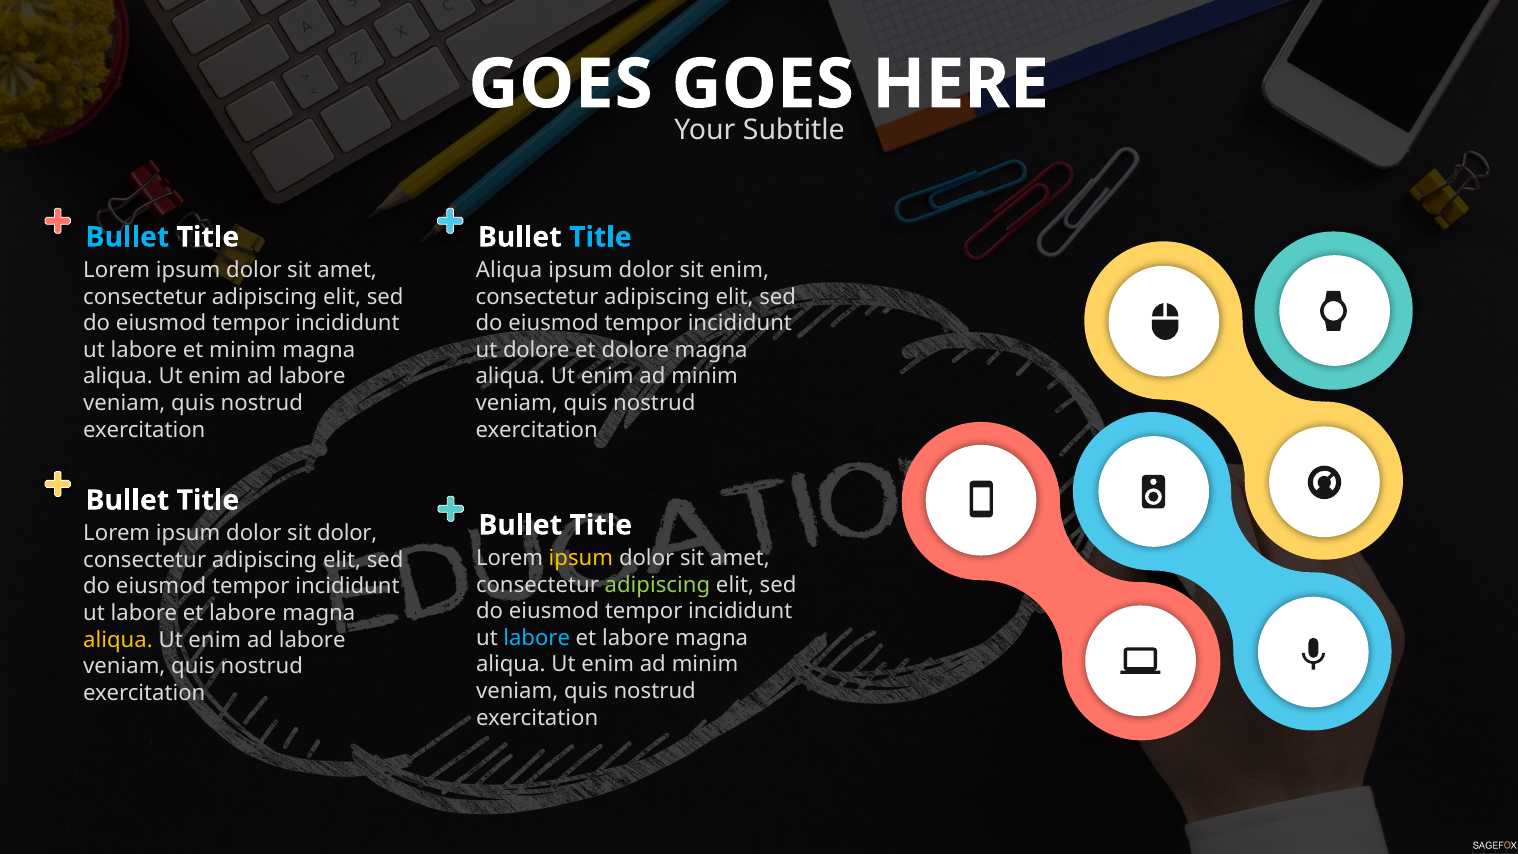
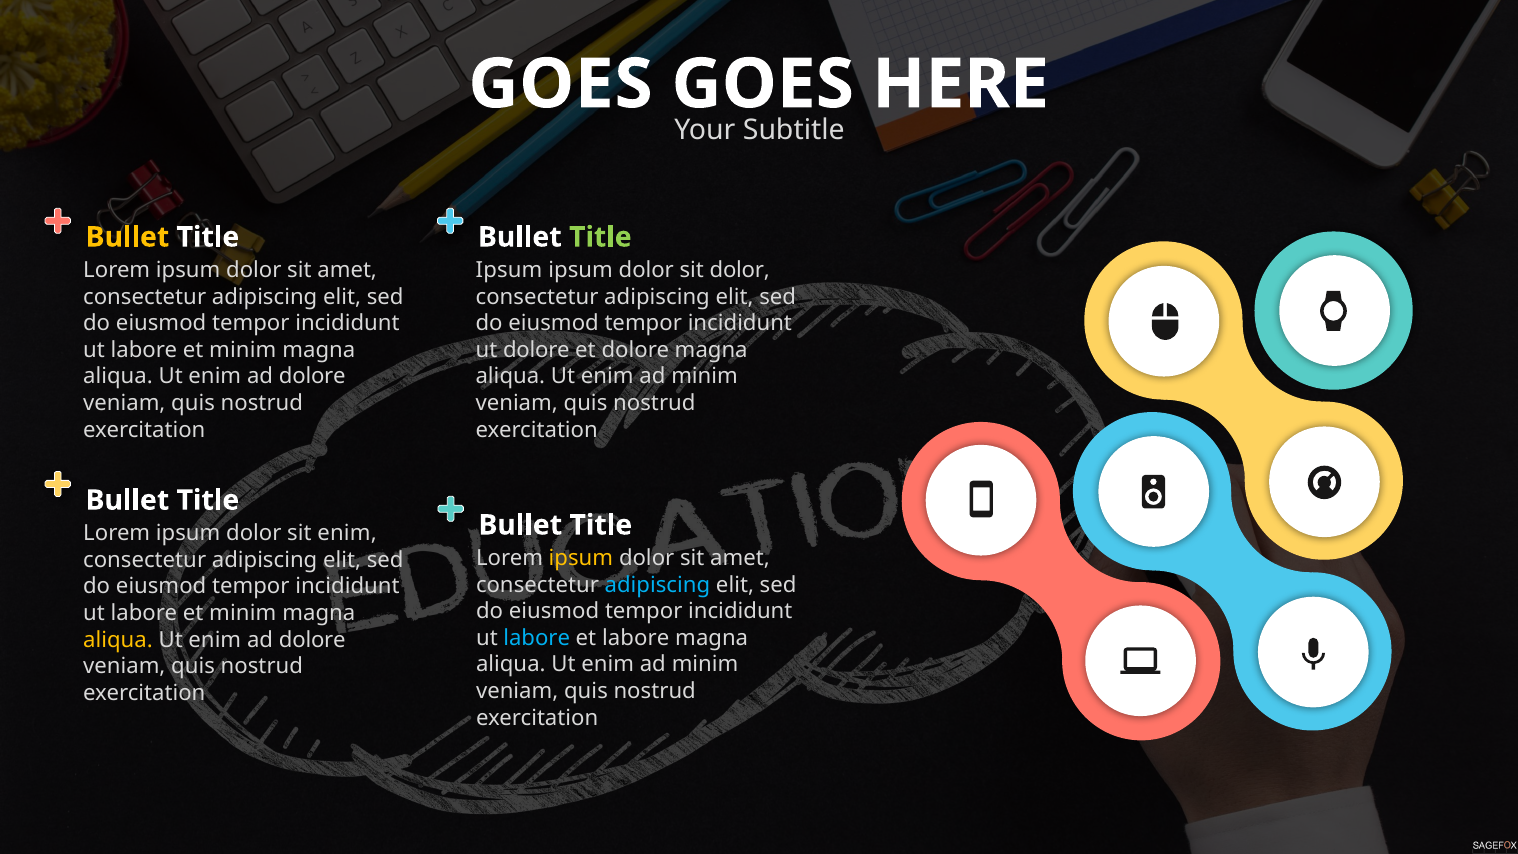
Bullet colour: light blue -> yellow (127, 237)
Title colour: light blue -> light green (600, 237)
Aliqua: Aliqua -> Ipsum (509, 270)
sit enim: enim -> dolor (740, 270)
labore: labore -> dolore (312, 377)
sit dolor: dolor -> enim (347, 533)
adipiscing colour: light green -> light blue (657, 585)
labore: labore -> minim (243, 613)
labore: labore -> dolore (312, 640)
